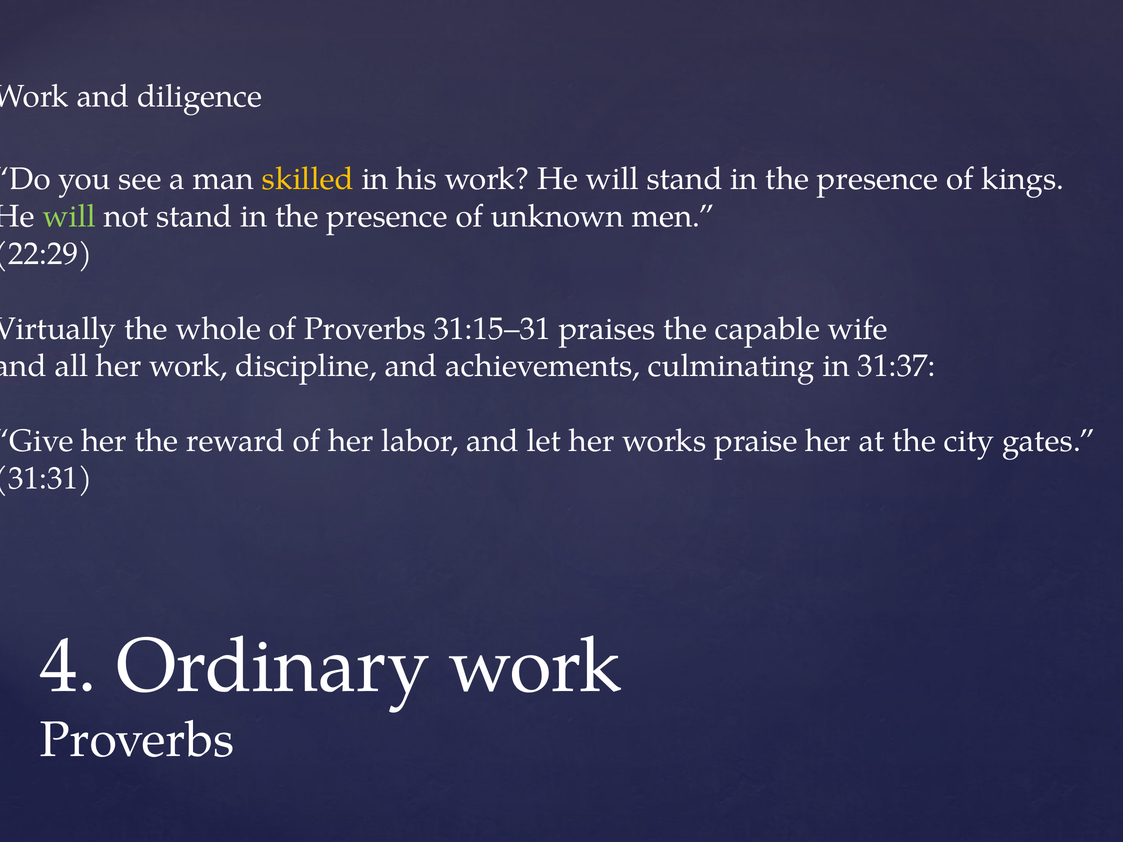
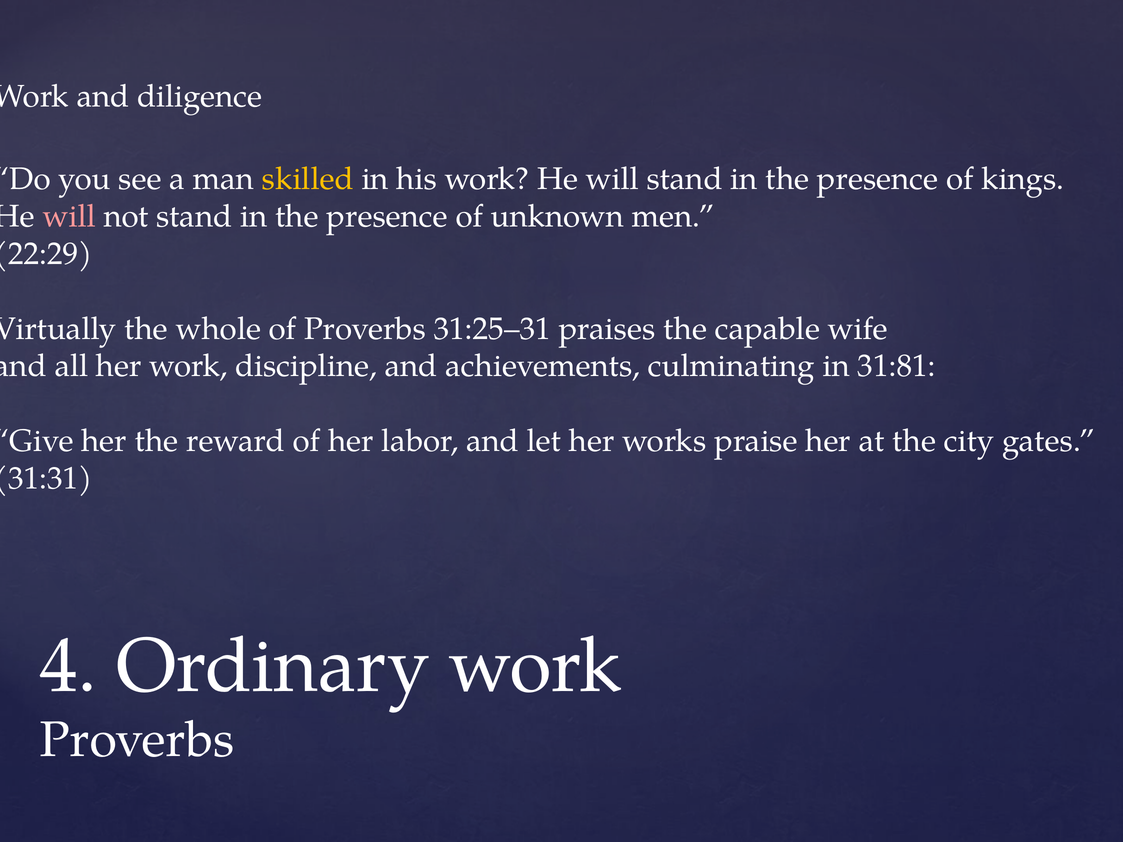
will colour: light green -> pink (69, 216)
31:15–31: 31:15–31 -> 31:25–31 (492, 329)
31:37: 31:37 -> 31:81 (897, 366)
